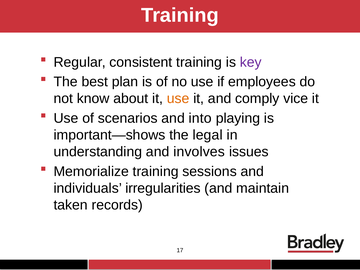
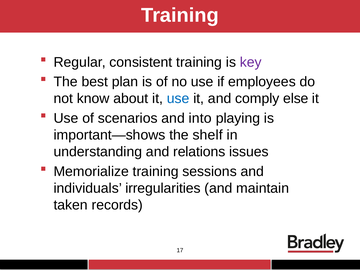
use colour: orange -> blue (178, 99)
vice: vice -> else (296, 99)
legal: legal -> shelf (208, 135)
involves: involves -> relations (199, 152)
